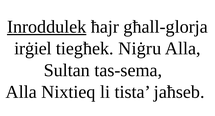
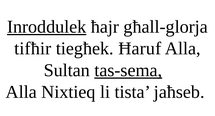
irġiel: irġiel -> tifħir (33, 48)
Niġru: Niġru -> Ħaruf (140, 48)
tas-sema underline: none -> present (128, 70)
